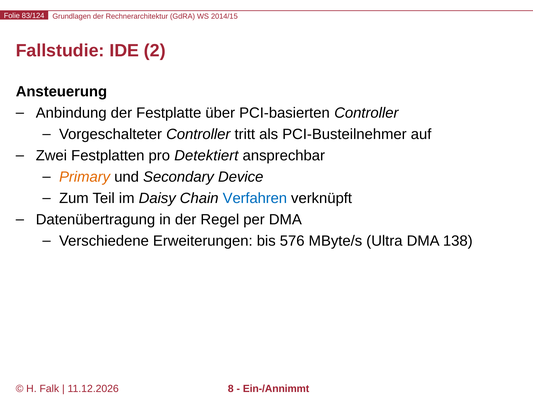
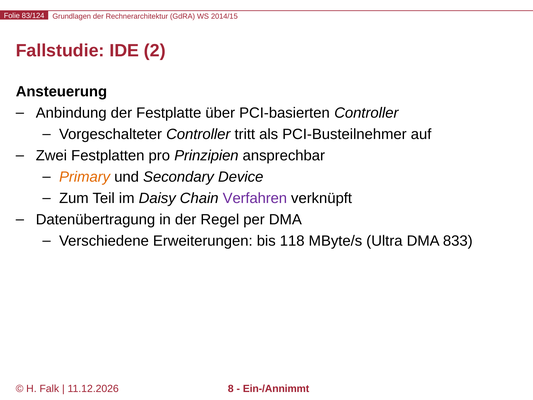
Detektiert: Detektiert -> Prinzipien (206, 156)
Verfahren colour: blue -> purple (255, 198)
576: 576 -> 118 (292, 241)
138: 138 -> 833 (458, 241)
